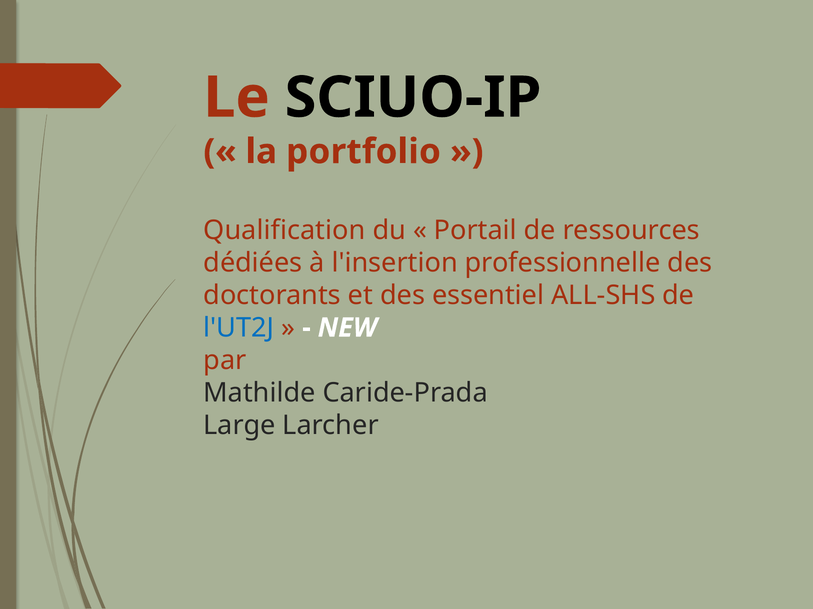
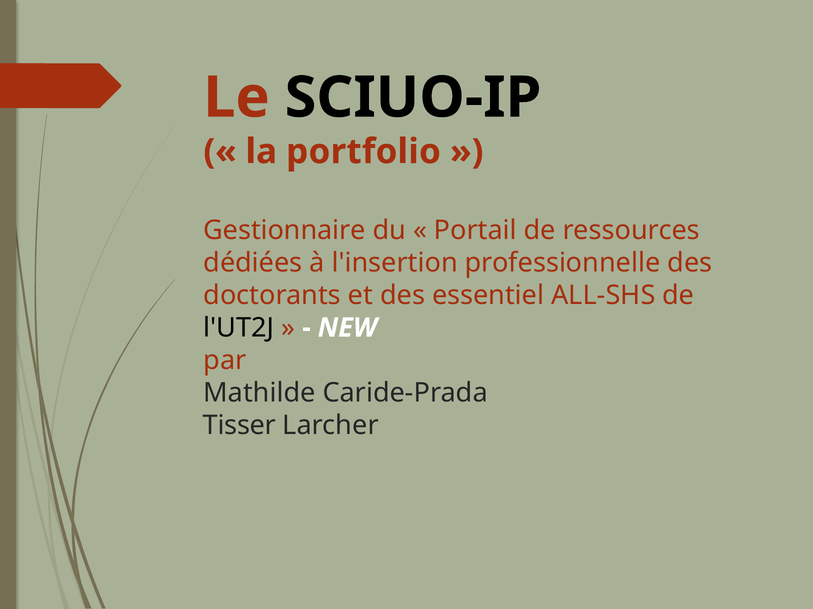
Qualification: Qualification -> Gestionnaire (284, 231)
l'UT2J colour: blue -> black (239, 328)
Large: Large -> Tisser (240, 426)
